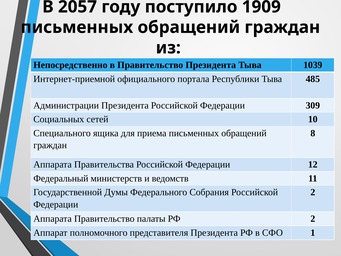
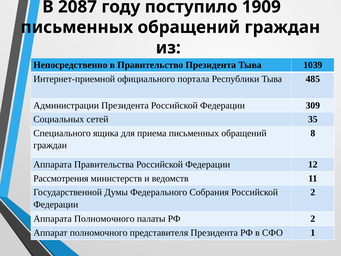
2057: 2057 -> 2087 (77, 7)
10: 10 -> 35 (313, 119)
Федеральный: Федеральный -> Рассмотрения (61, 178)
Аппарата Правительство: Правительство -> Полномочного (104, 219)
